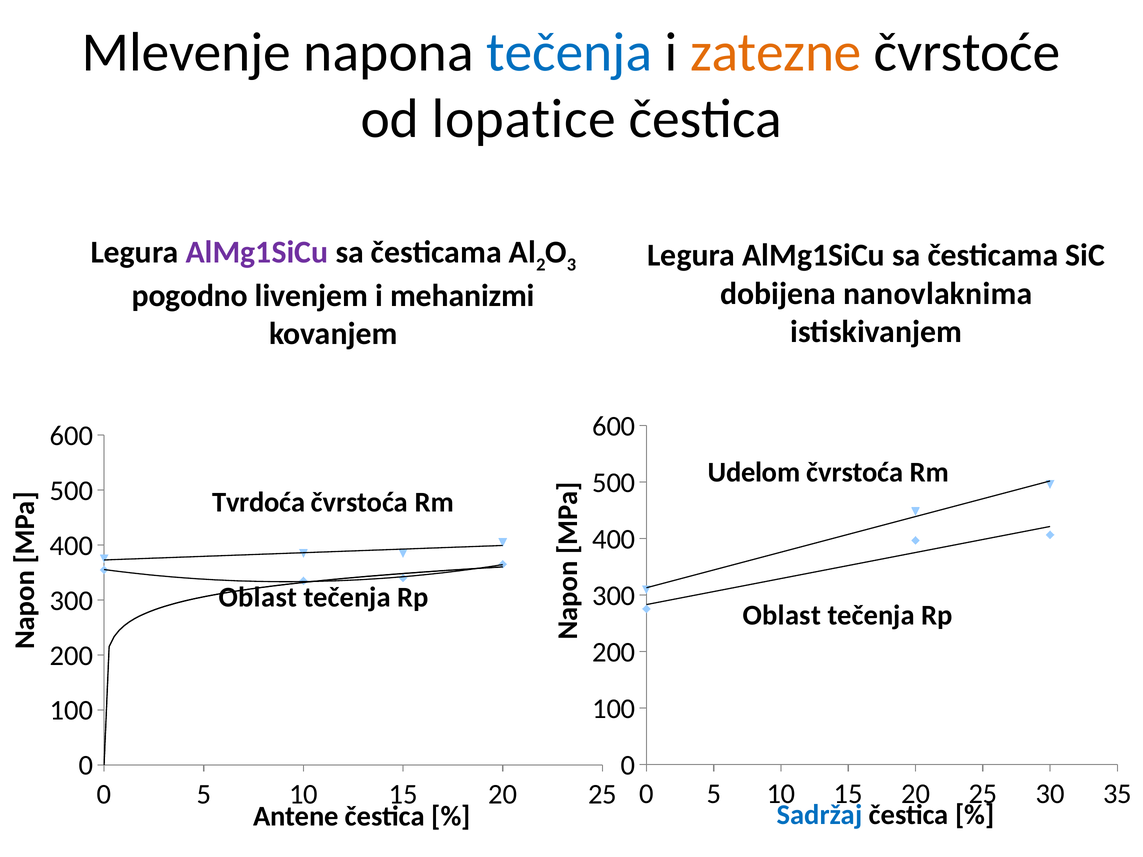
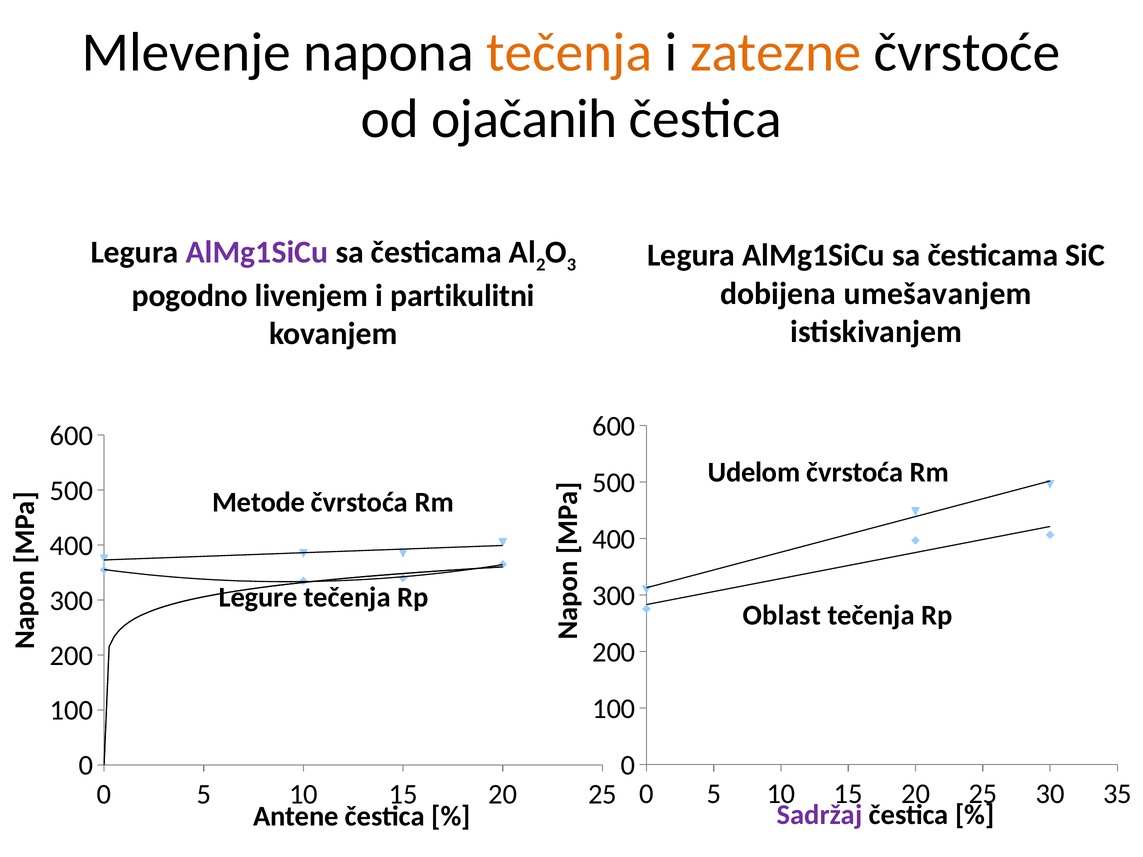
tečenja colour: blue -> orange (569, 52)
lopatice: lopatice -> ojačanih (524, 119)
nanovlaknima: nanovlaknima -> umešavanjem (938, 294)
mehanizmi: mehanizmi -> partikulitni (463, 296)
Tvrdoća: Tvrdoća -> Metode (259, 502)
Oblast: Oblast -> Legure (258, 598)
Sadržaj colour: blue -> purple (820, 815)
